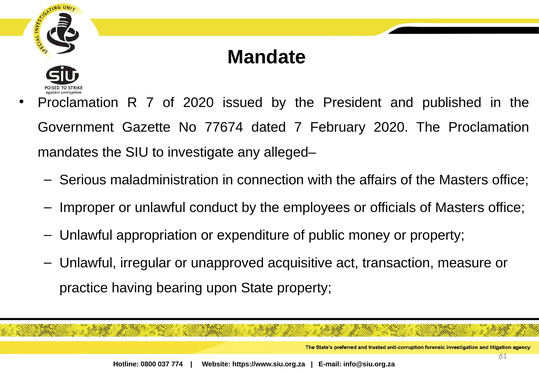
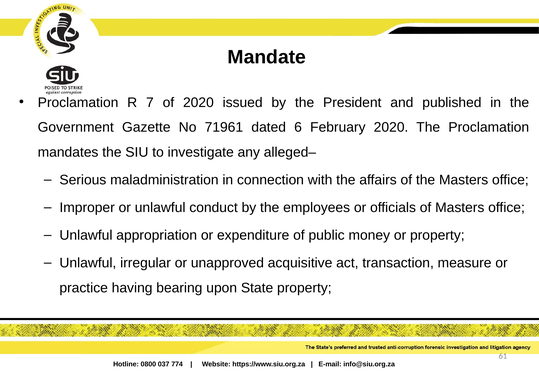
77674: 77674 -> 71961 (224, 127)
dated 7: 7 -> 6 (298, 127)
